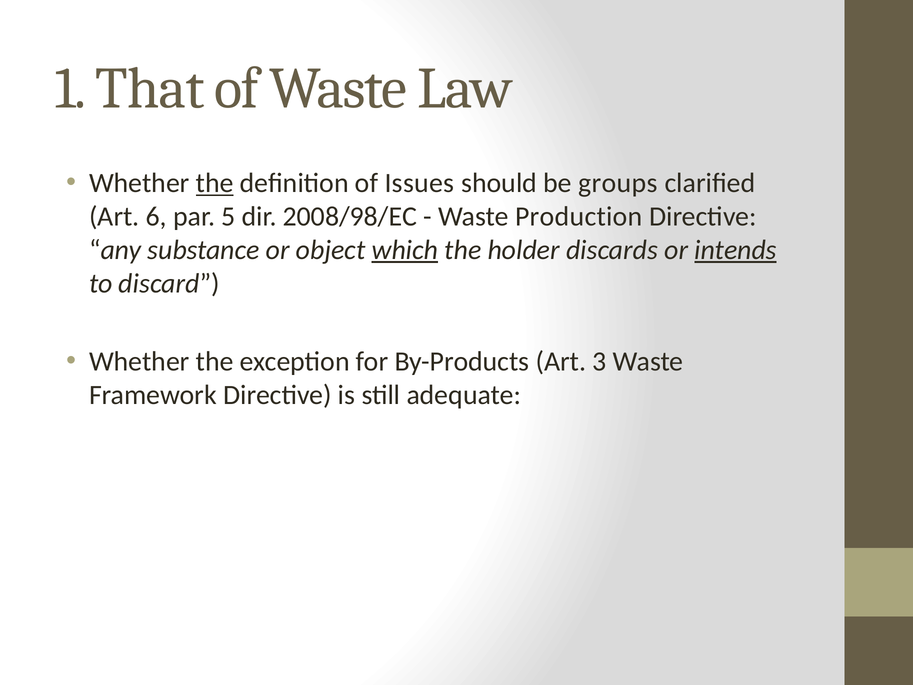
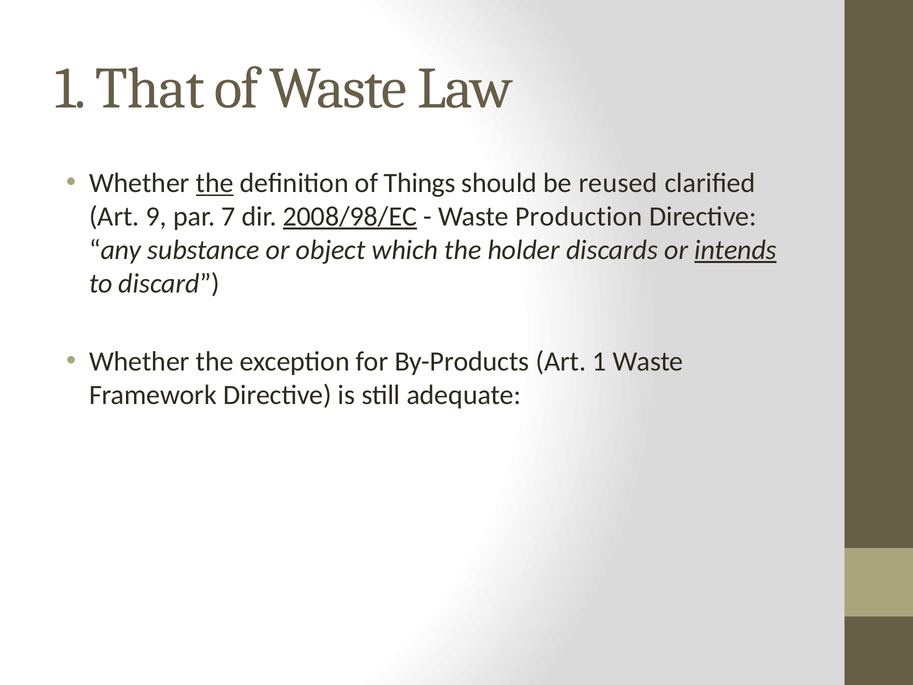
Issues: Issues -> Things (420, 183)
groups: groups -> reused (618, 183)
6: 6 -> 9 (156, 216)
5: 5 -> 7 (228, 216)
2008/98/EC underline: none -> present (350, 216)
which underline: present -> none (405, 250)
Art 3: 3 -> 1 (599, 361)
